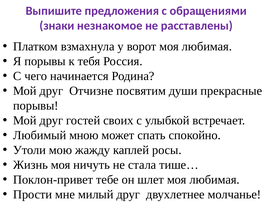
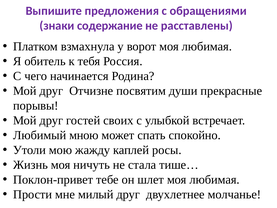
незнакомое: незнакомое -> содержание (110, 26)
Я порывы: порывы -> обитель (45, 61)
